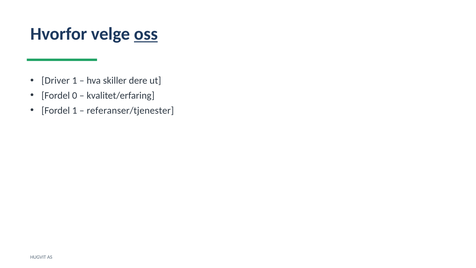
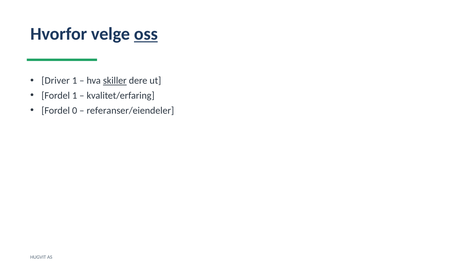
skiller underline: none -> present (115, 81)
Fordel 0: 0 -> 1 (75, 96)
Fordel 1: 1 -> 0 (75, 110)
referanser/tjenester: referanser/tjenester -> referanser/eiendeler (130, 110)
